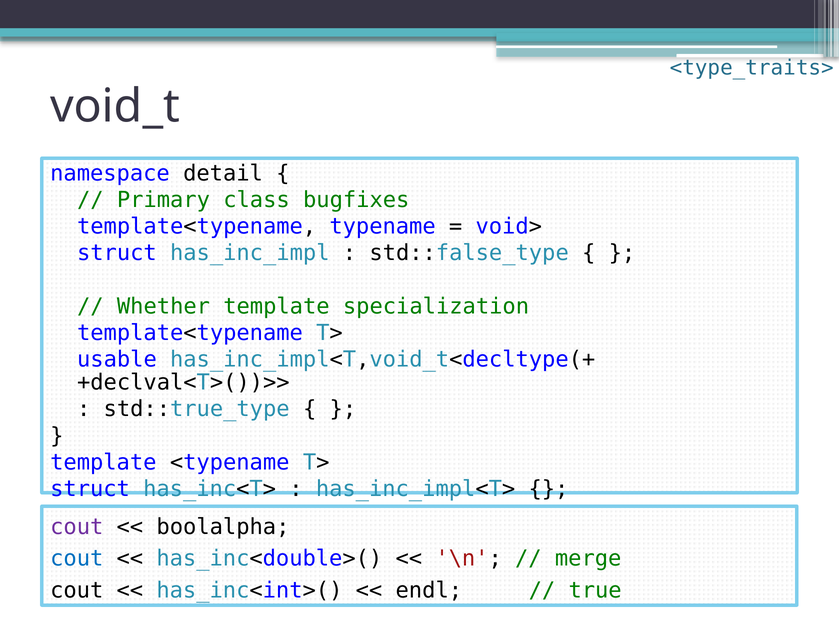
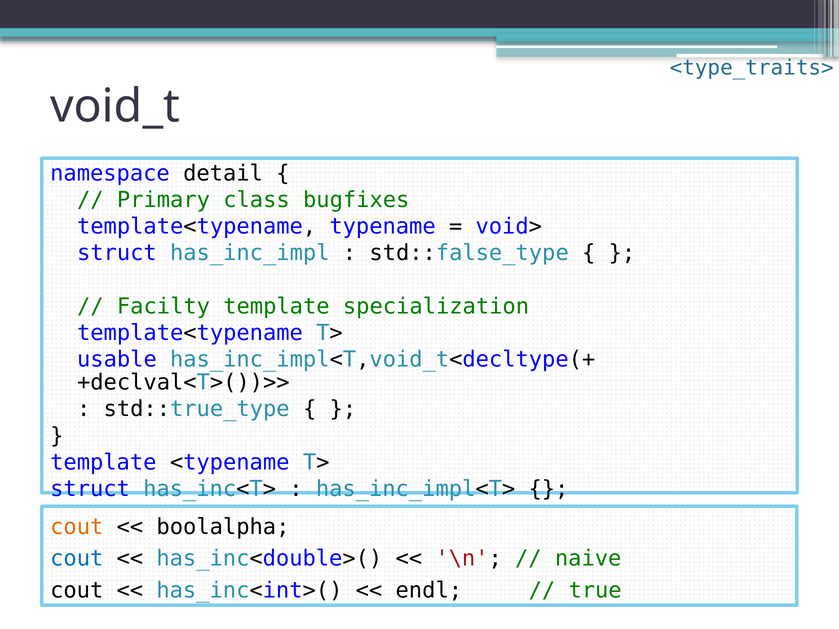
Whether: Whether -> Facilty (163, 306)
cout colour: purple -> orange (77, 527)
merge: merge -> naive (588, 559)
